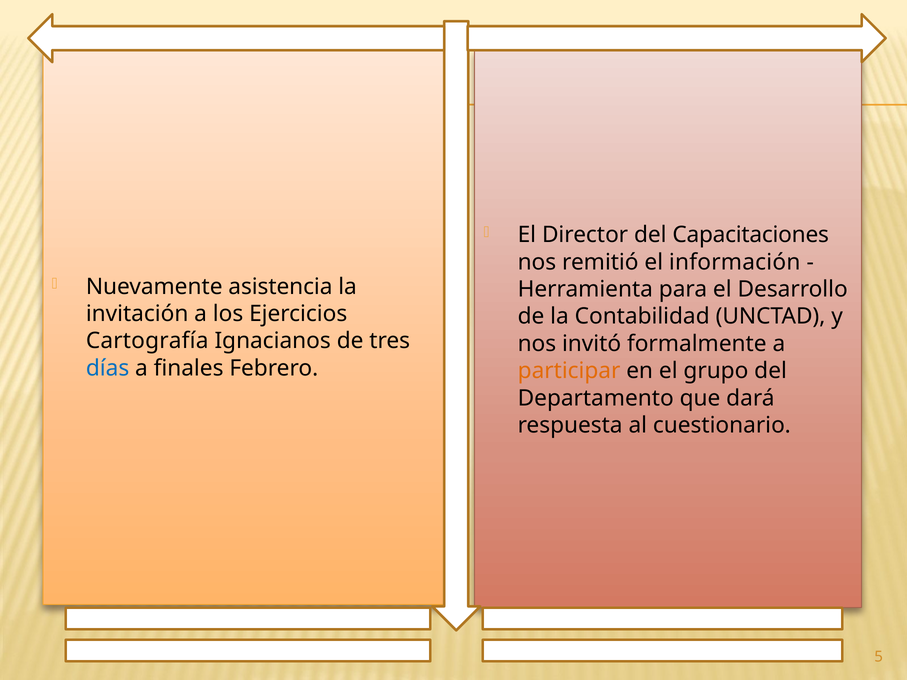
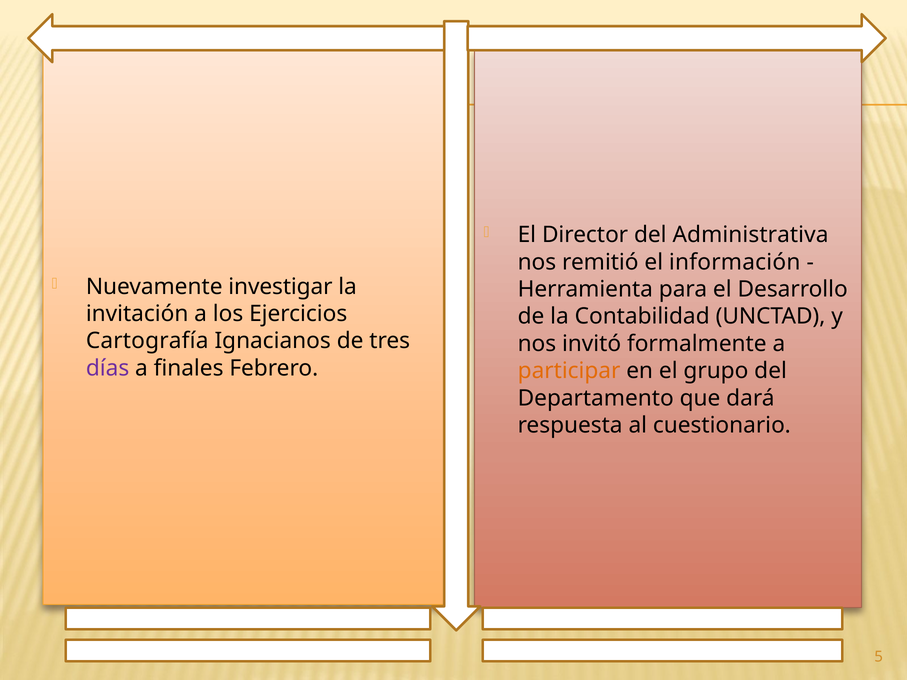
Capacitaciones: Capacitaciones -> Administrativa (751, 235)
asistencia: asistencia -> investigar (280, 287)
días colour: blue -> purple (108, 368)
